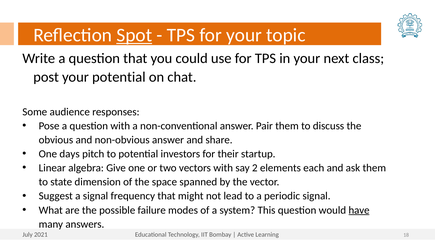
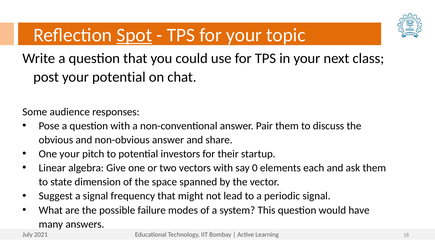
One days: days -> your (70, 154)
2: 2 -> 0 (255, 168)
have underline: present -> none (359, 211)
